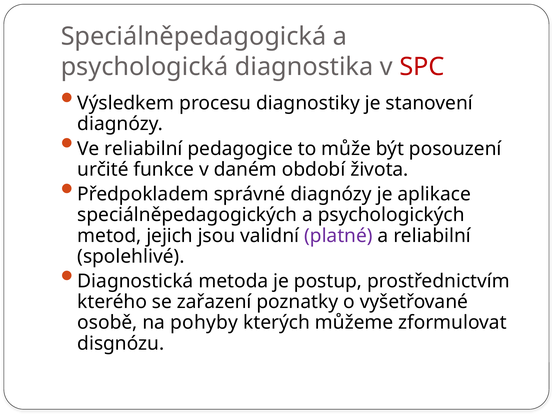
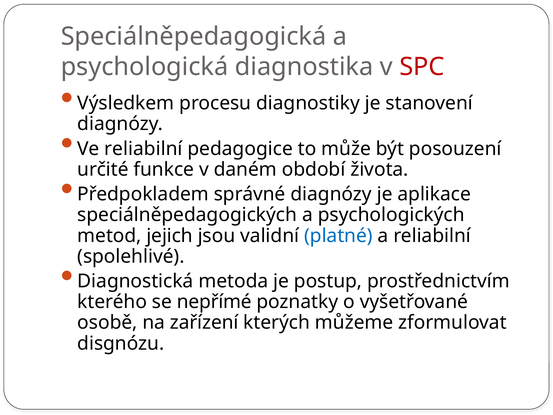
platné colour: purple -> blue (338, 236)
zařazení: zařazení -> nepřímé (214, 302)
pohyby: pohyby -> zařízení (204, 322)
